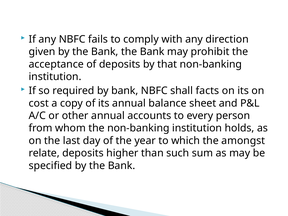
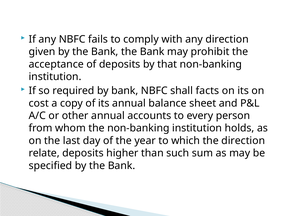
the amongst: amongst -> direction (243, 141)
